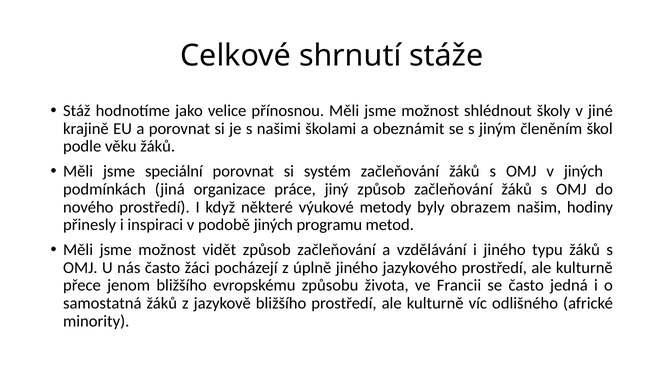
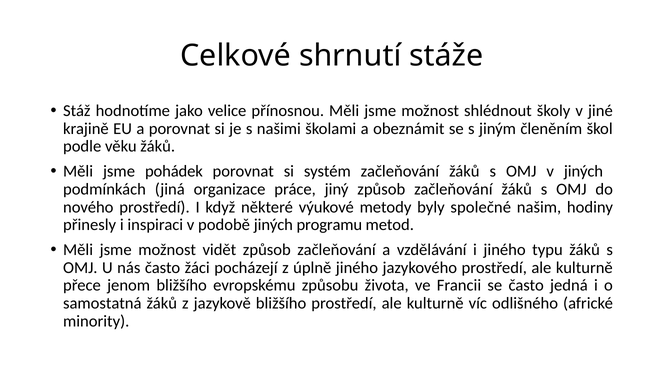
speciální: speciální -> pohádek (174, 171)
obrazem: obrazem -> společné (481, 207)
